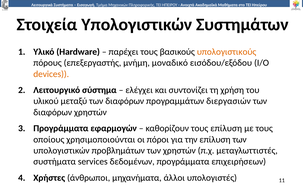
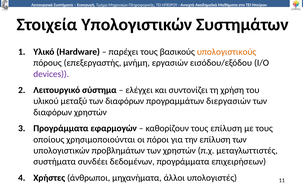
μοναδικό: μοναδικό -> εργασιών (170, 63)
devices colour: orange -> purple (51, 74)
services: services -> συνδέει (93, 162)
